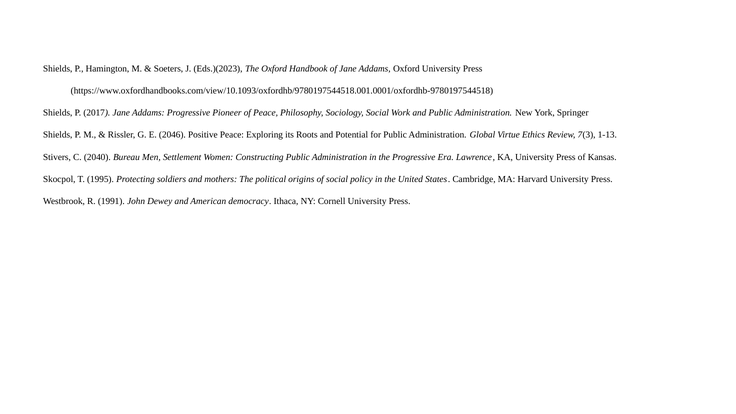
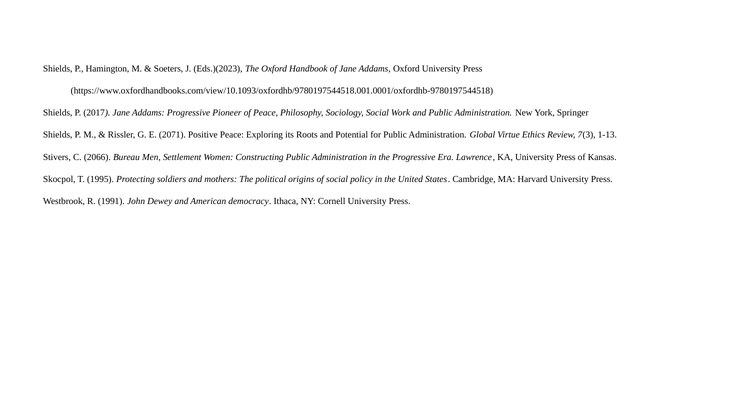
2046: 2046 -> 2071 (172, 135)
2040: 2040 -> 2066 (97, 157)
